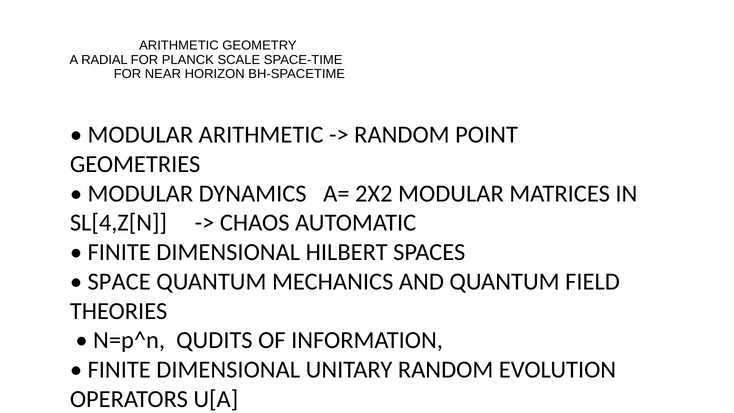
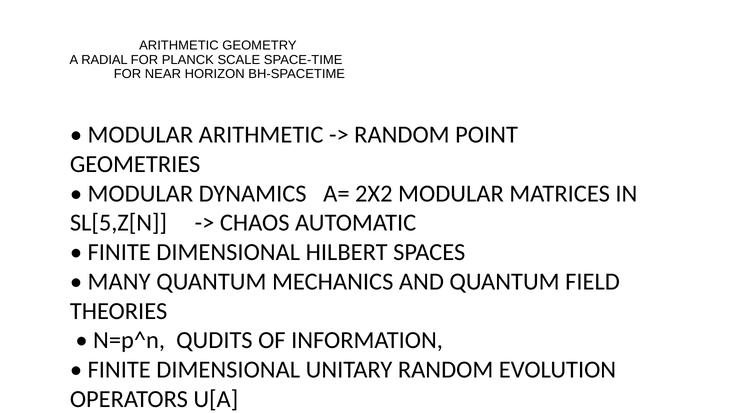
SL[4,Z[N: SL[4,Z[N -> SL[5,Z[N (118, 223)
SPACE: SPACE -> MANY (119, 282)
